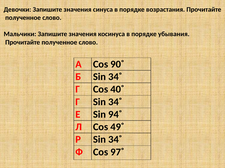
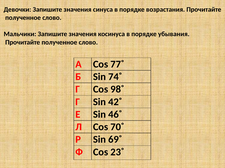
90˚: 90˚ -> 77˚ (117, 64)
Б Sin 34˚: 34˚ -> 74˚ (115, 77)
40˚: 40˚ -> 98˚ (117, 90)
Г Sin 34˚: 34˚ -> 42˚ (115, 102)
94˚: 94˚ -> 46˚ (115, 115)
49˚: 49˚ -> 70˚ (117, 127)
Р Sin 34˚: 34˚ -> 69˚ (115, 140)
97˚: 97˚ -> 23˚ (117, 153)
